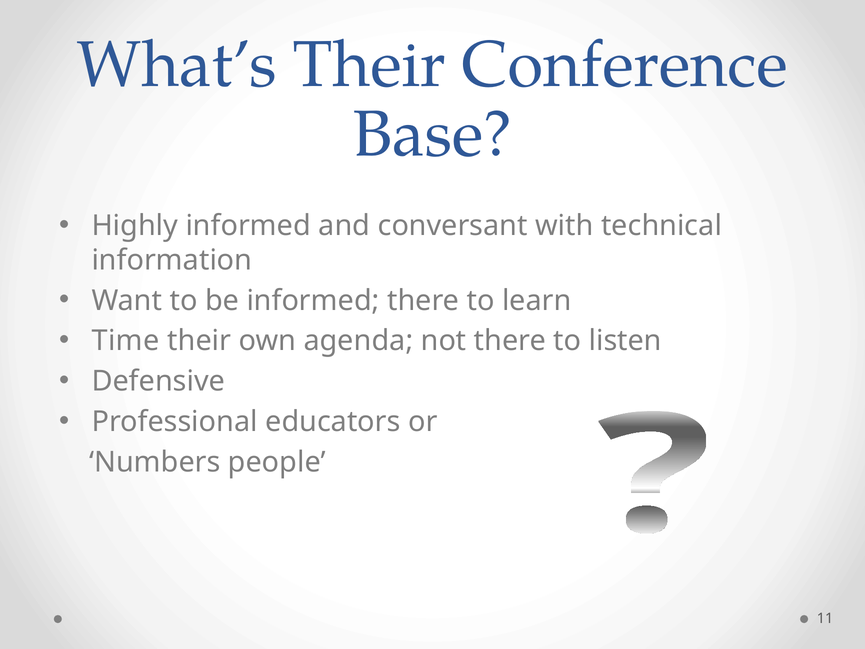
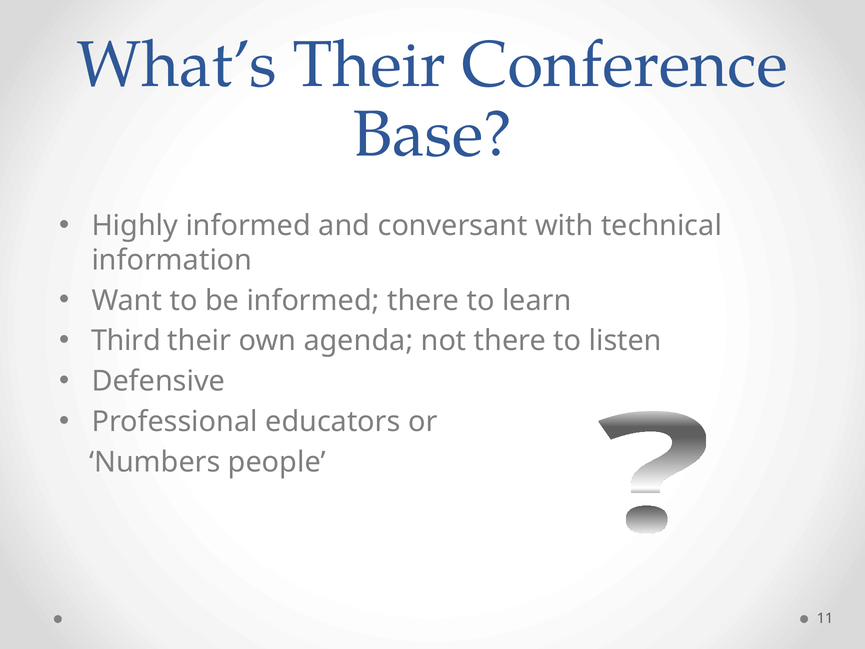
Time: Time -> Third (126, 341)
